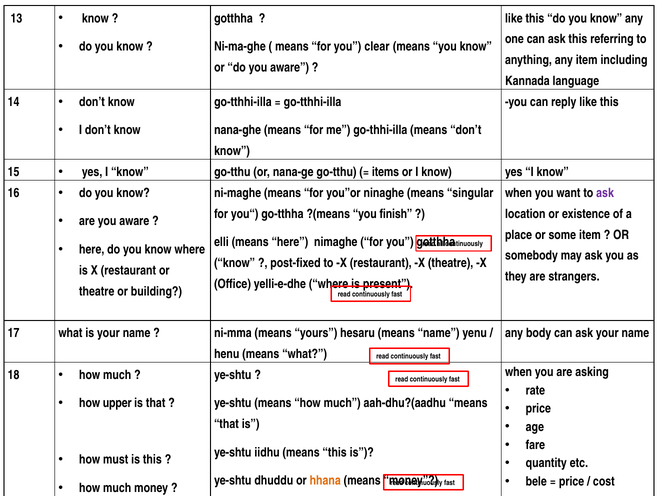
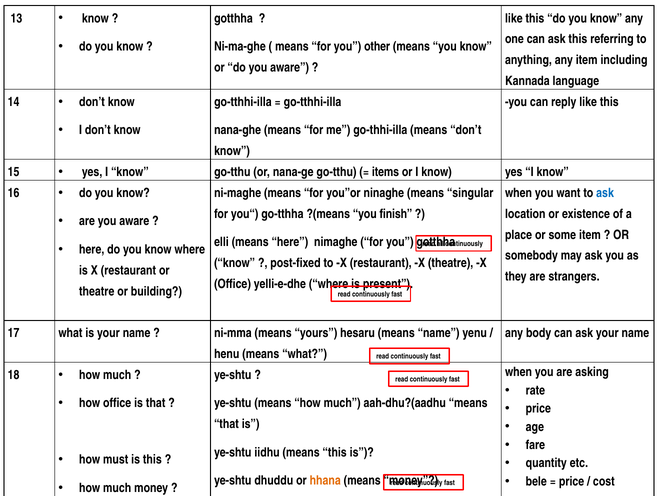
clear: clear -> other (377, 47)
ask colour: purple -> blue (605, 193)
how upper: upper -> office (117, 404)
